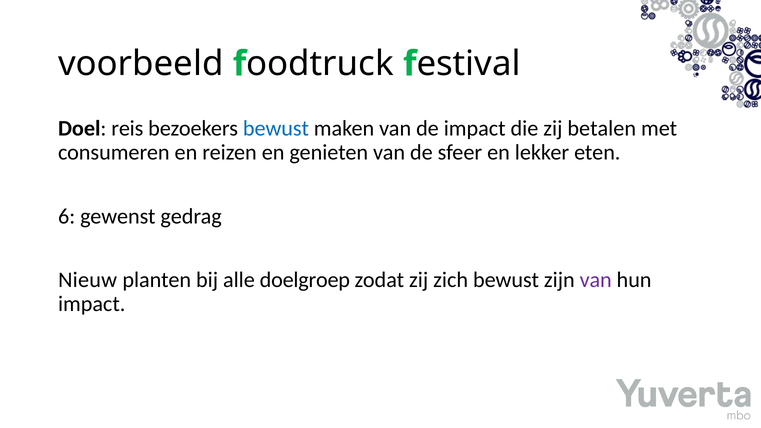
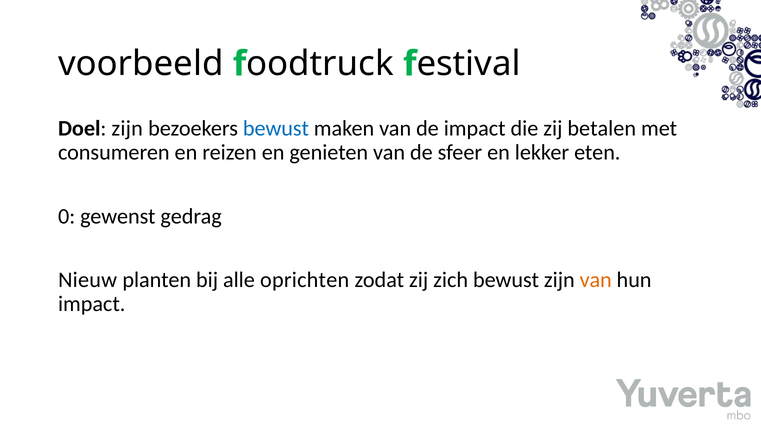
Doel reis: reis -> zijn (127, 129)
6: 6 -> 0 (67, 216)
doelgroep: doelgroep -> oprichten (305, 280)
van colour: purple -> orange (596, 280)
